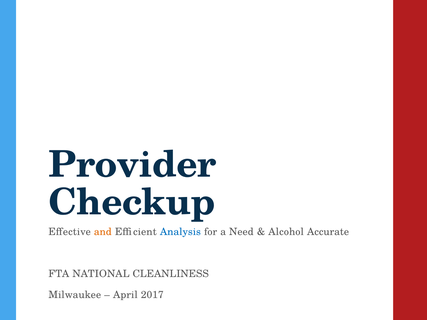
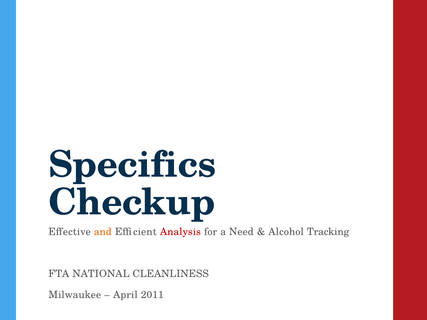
Provider: Provider -> Specifics (132, 165)
Analysis colour: blue -> red (180, 232)
Accurate: Accurate -> Tracking (328, 232)
2017: 2017 -> 2011 (152, 295)
